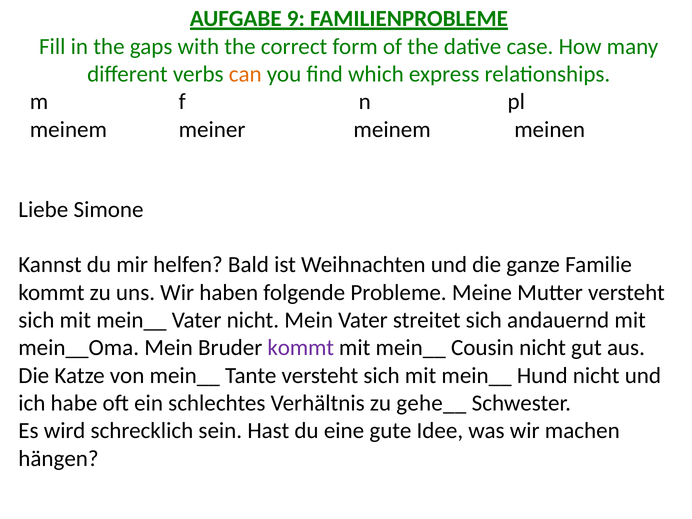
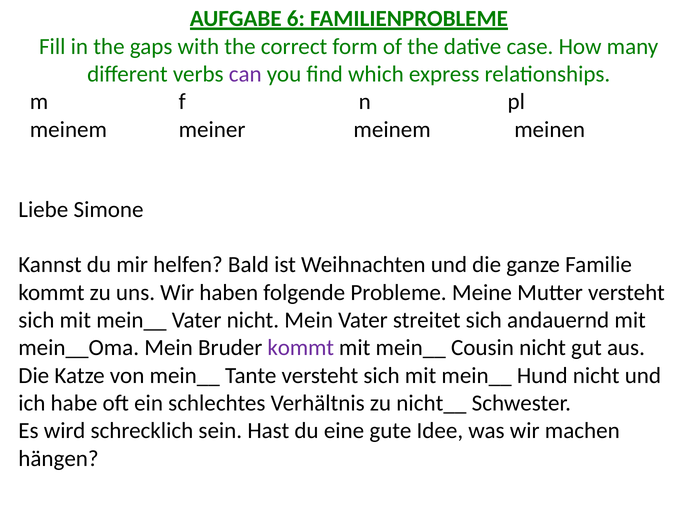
9: 9 -> 6 (296, 19)
can colour: orange -> purple (245, 74)
gehe__: gehe__ -> nicht__ (431, 403)
